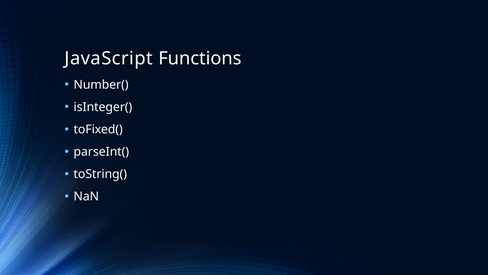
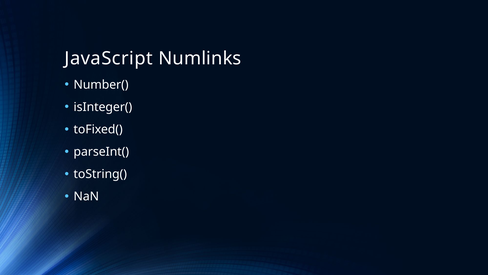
Functions: Functions -> Numlinks (200, 58)
